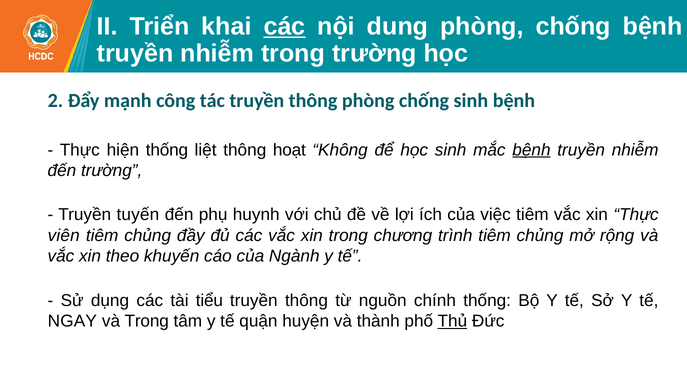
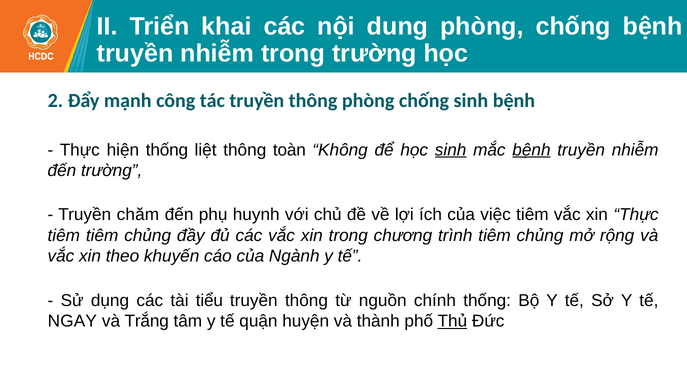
các underline: present -> none (284, 26)
hoạt: hoạt -> toàn (289, 150)
sinh underline: none -> present (451, 150)
tuyến: tuyến -> chăm (138, 215)
viên: viên -> tiêm (64, 236)
và Trong: Trong -> Trắng (147, 322)
